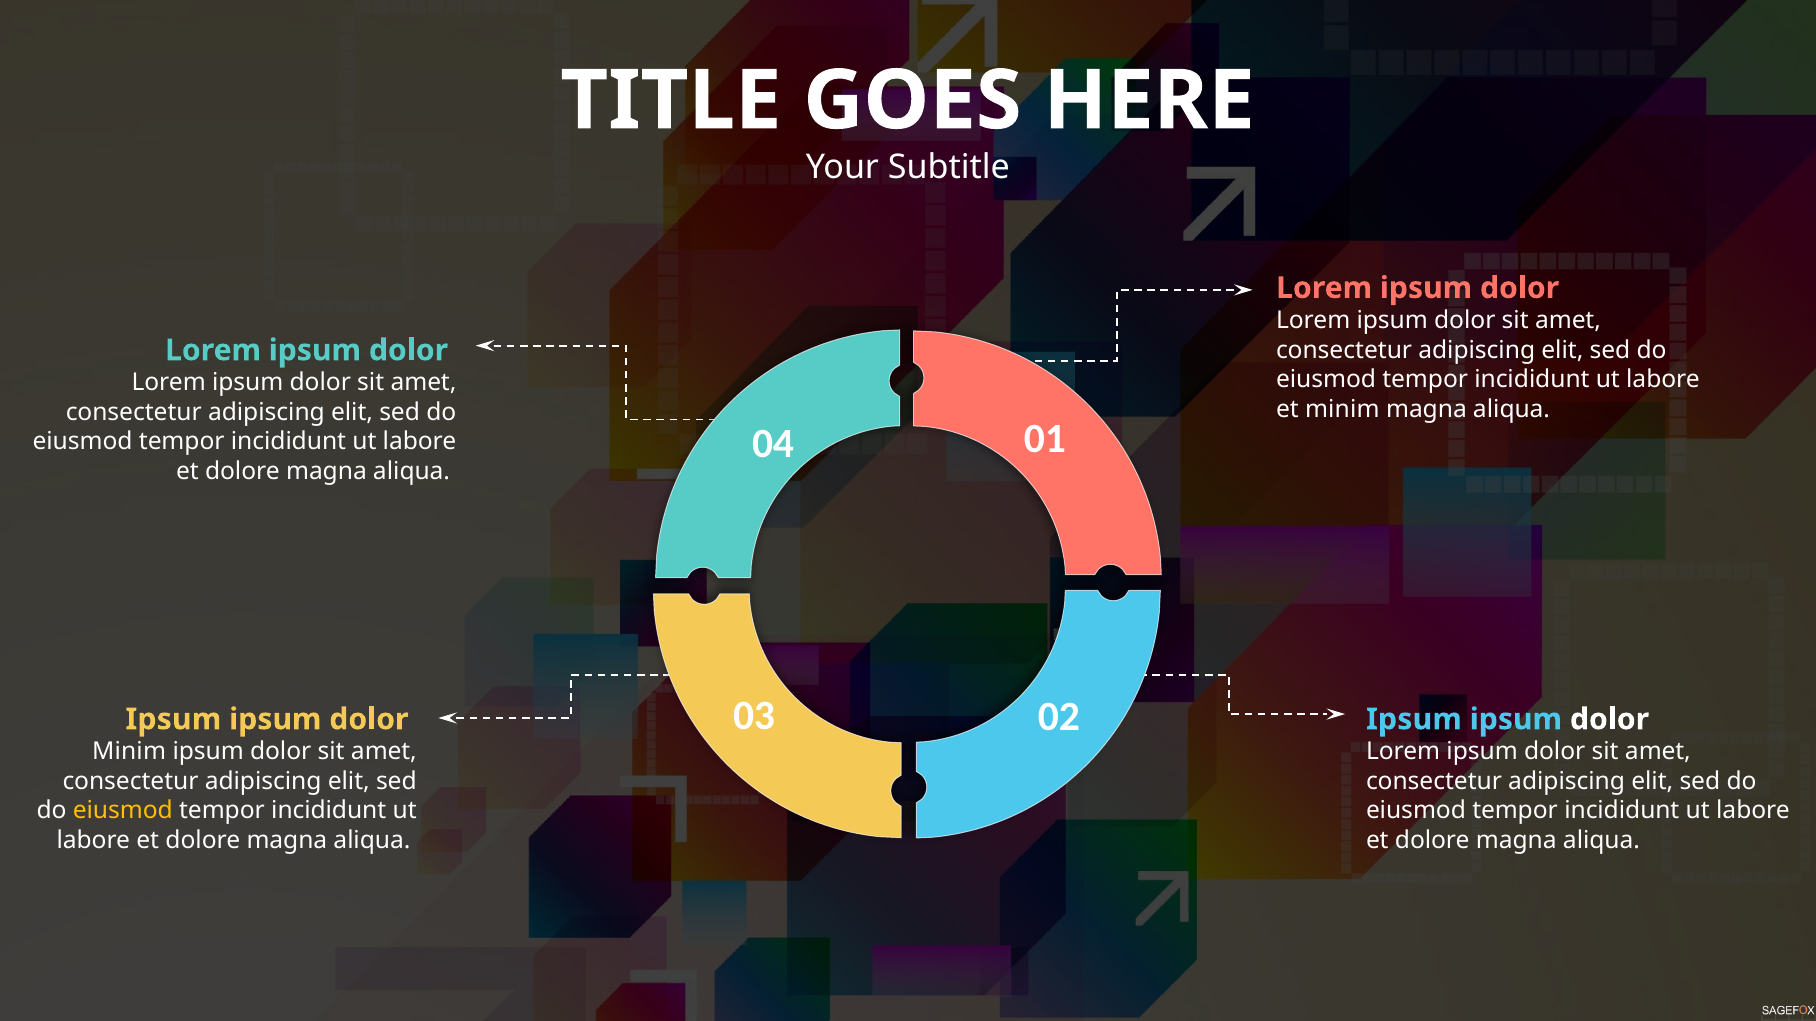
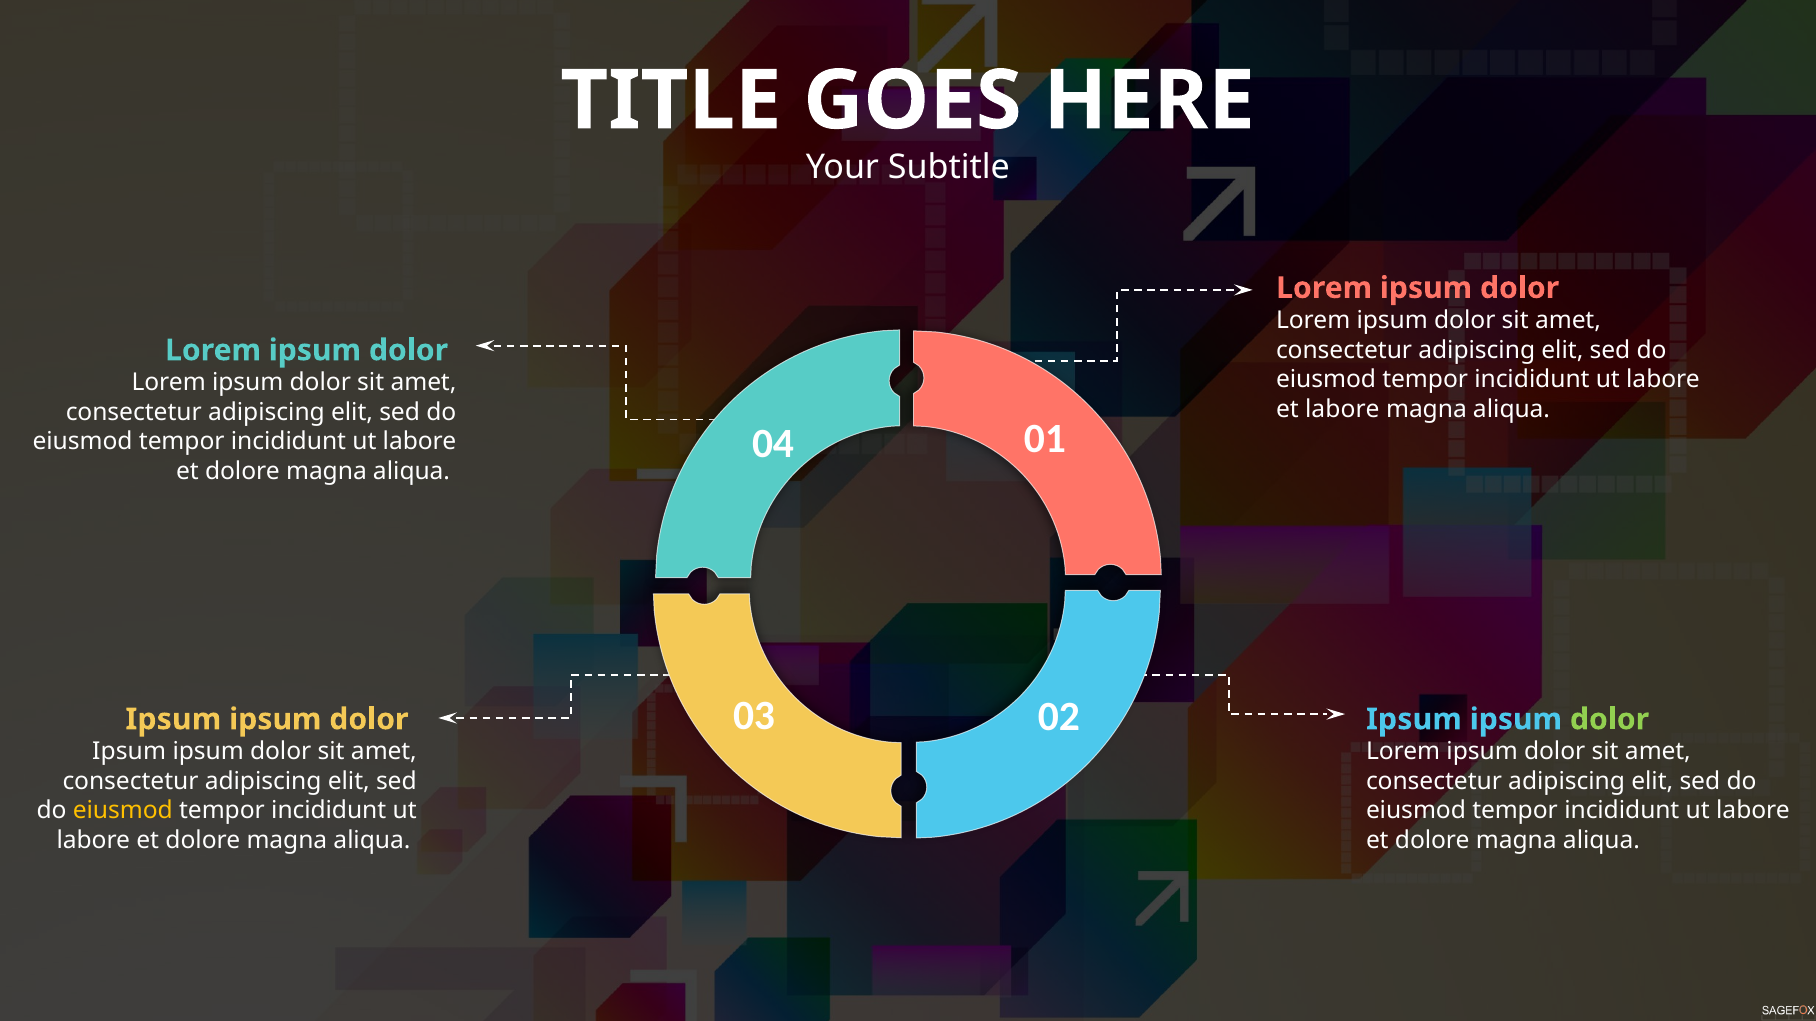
et minim: minim -> labore (1342, 409)
dolor colour: white -> light green (1610, 720)
Minim: Minim -> Ipsum (129, 752)
